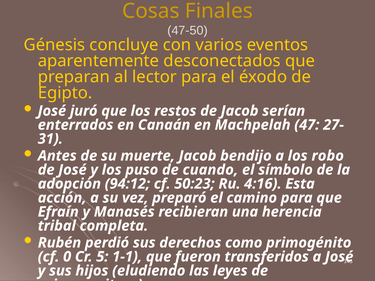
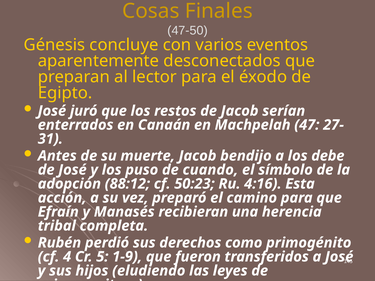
robo: robo -> debe (328, 156)
94:12: 94:12 -> 88:12 (127, 184)
0: 0 -> 4 (67, 257)
1-1: 1-1 -> 1-9 (127, 257)
